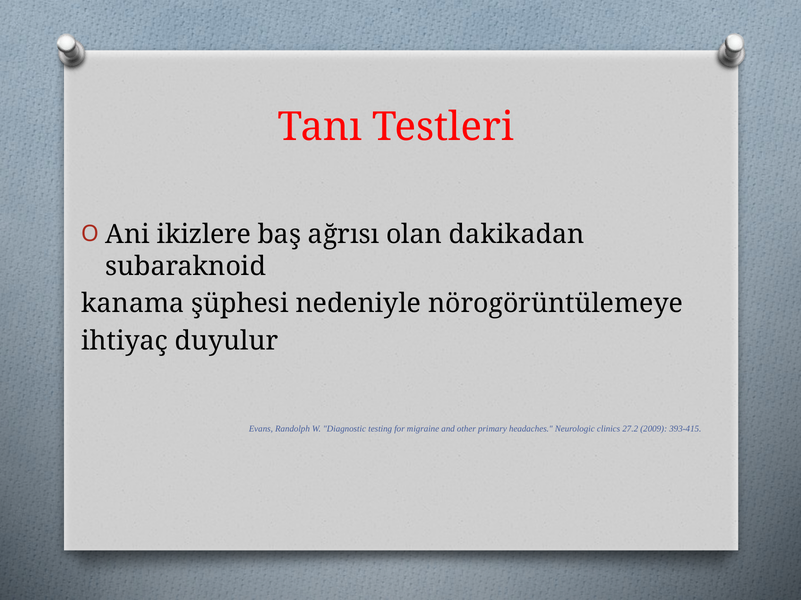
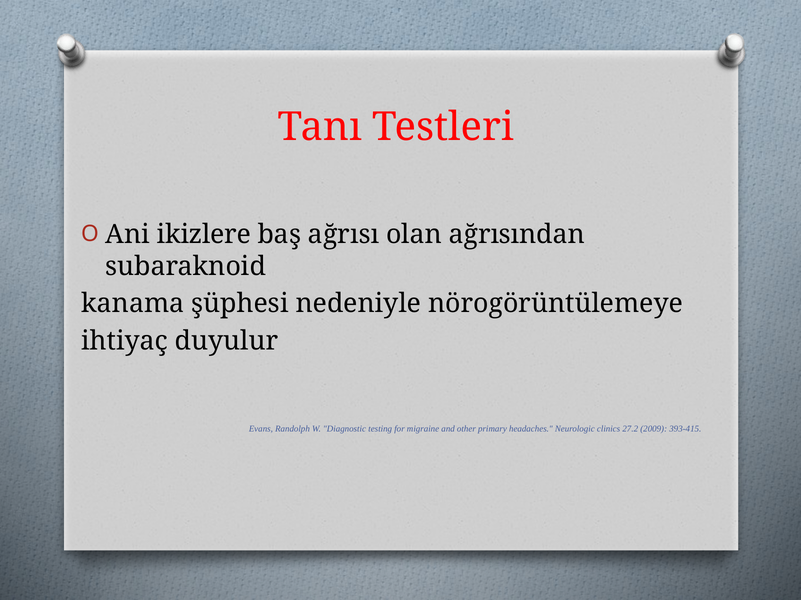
dakikadan: dakikadan -> ağrısından (517, 235)
